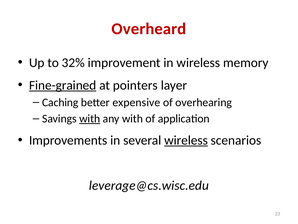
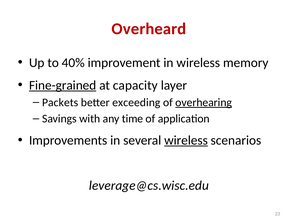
32%: 32% -> 40% (73, 63)
pointers: pointers -> capacity (135, 85)
Caching: Caching -> Packets (60, 102)
expensive: expensive -> exceeding (136, 102)
overhearing underline: none -> present (204, 102)
with underline: present -> none (90, 118)
any with: with -> time (133, 118)
